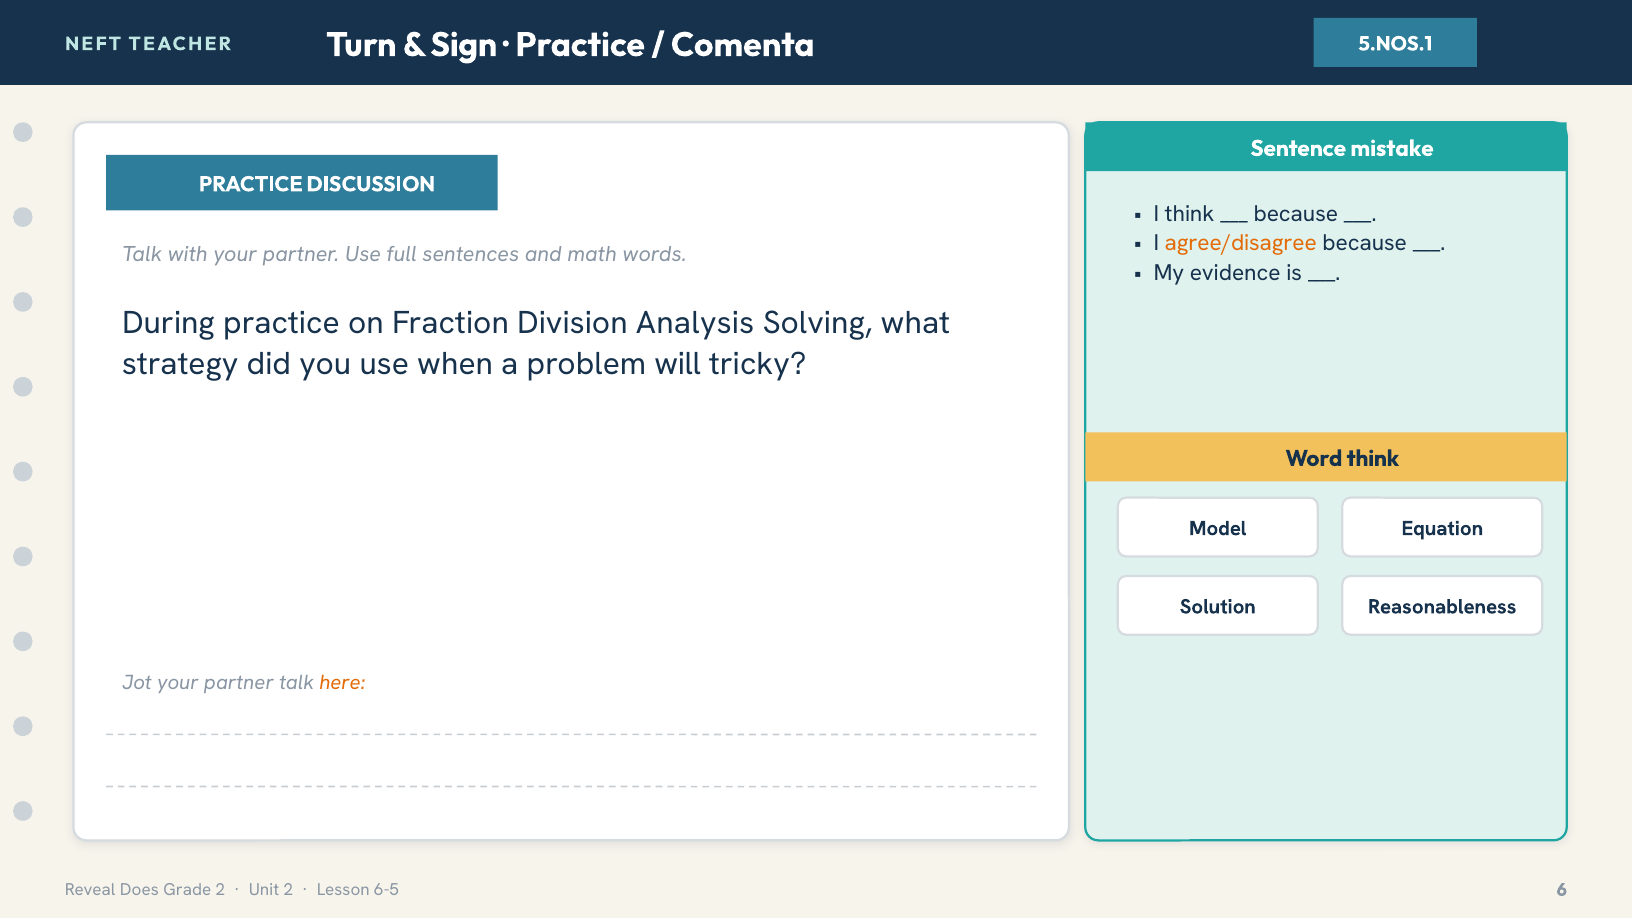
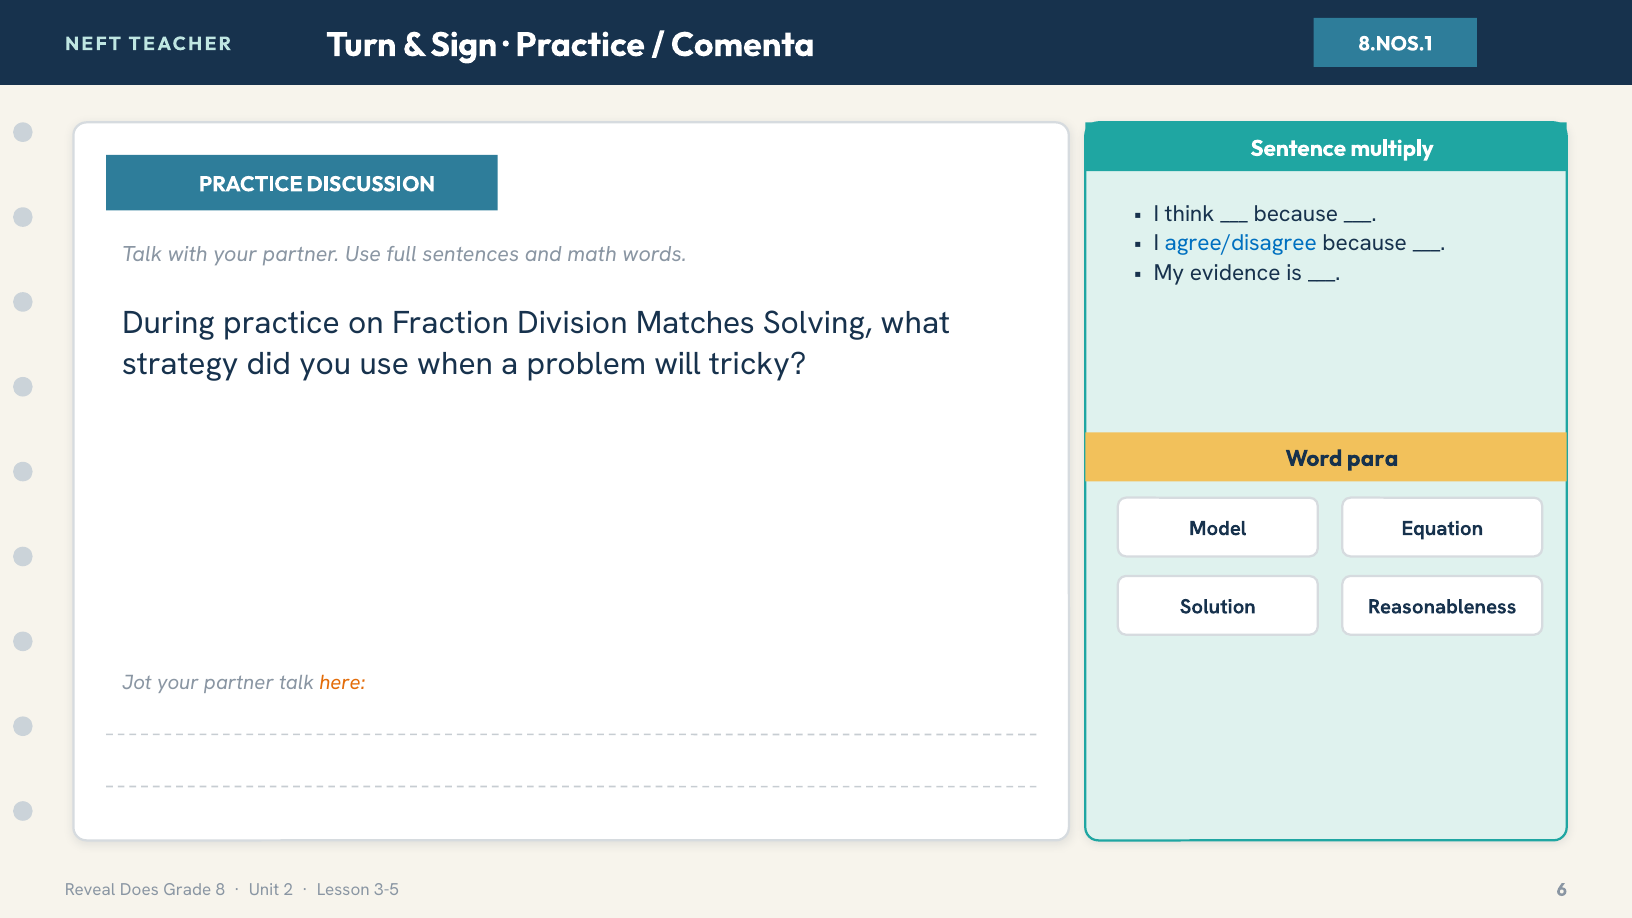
5.NOS.1: 5.NOS.1 -> 8.NOS.1 (1395, 44)
mistake: mistake -> multiply (1392, 148)
agree/disagree colour: orange -> blue (1241, 243)
Analysis: Analysis -> Matches (695, 323)
think: think -> para (1373, 458)
Grade 2: 2 -> 8 (220, 890)
6-5: 6-5 -> 3-5 (387, 890)
